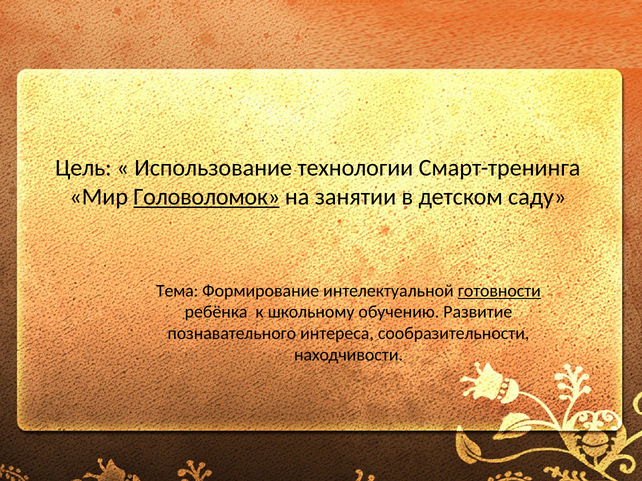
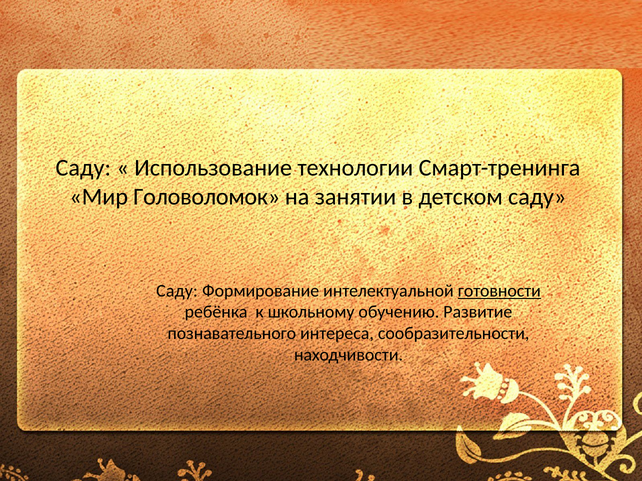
Цель: Цель -> Саду (83, 168)
Головоломок underline: present -> none (207, 197)
Тема: Тема -> Саду (177, 291)
